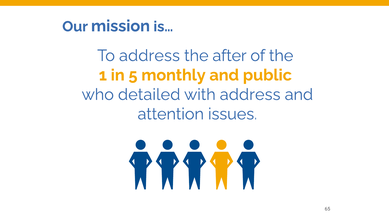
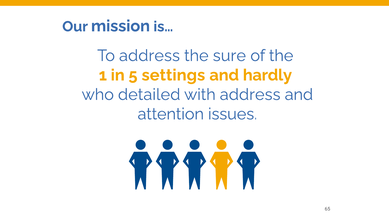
after: after -> sure (229, 56)
monthly: monthly -> settings (173, 75)
public: public -> hardly (267, 75)
